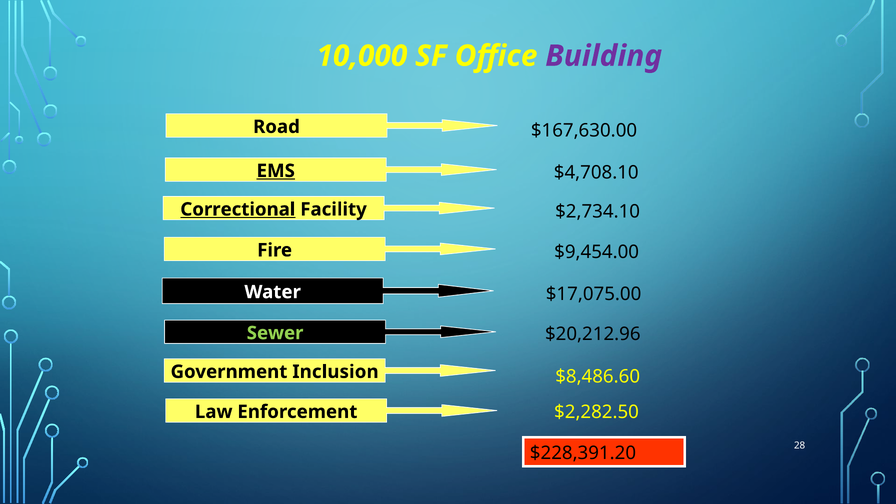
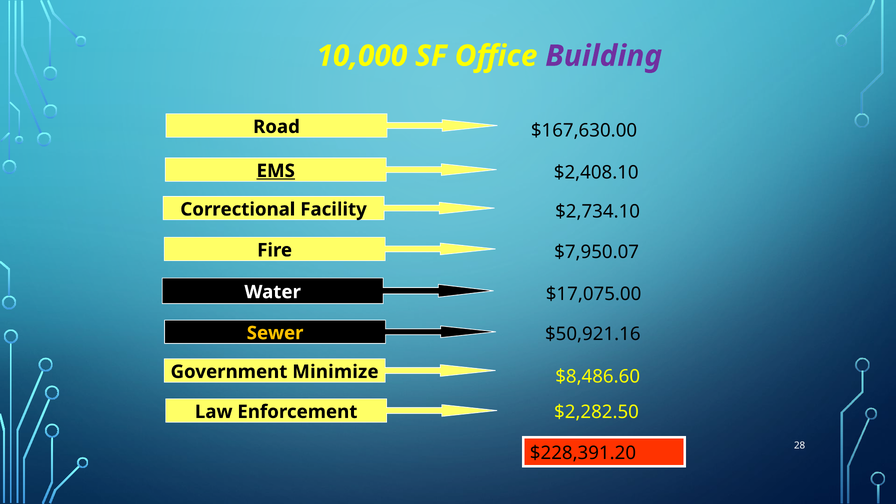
$4,708.10: $4,708.10 -> $2,408.10 (596, 173)
Correctional underline: present -> none (238, 209)
$9,454.00: $9,454.00 -> $7,950.07 (597, 252)
$20,212.96: $20,212.96 -> $50,921.16 (593, 334)
Sewer colour: light green -> yellow (275, 333)
Inclusion: Inclusion -> Minimize (335, 372)
